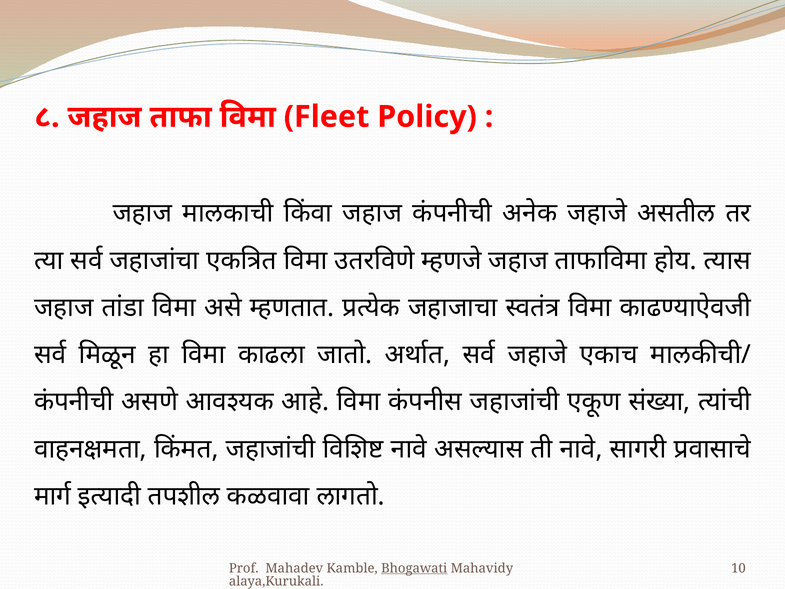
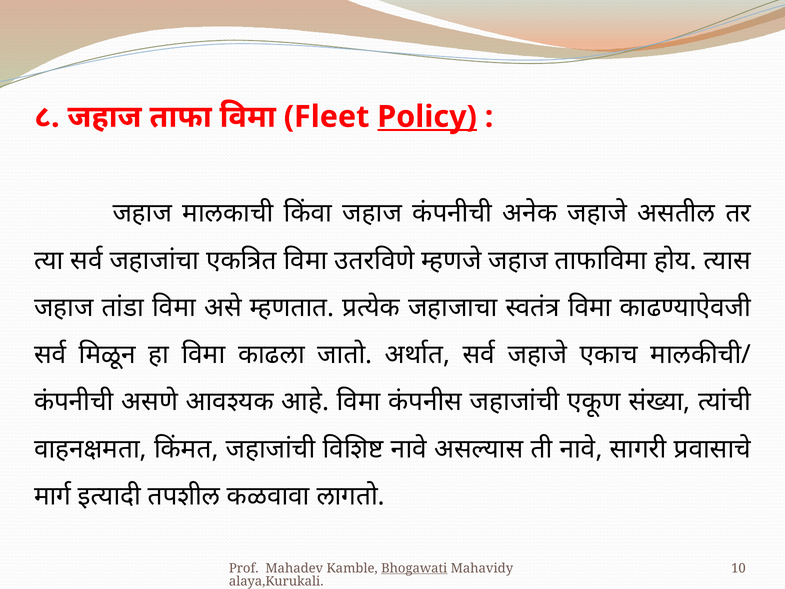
Policy underline: none -> present (427, 117)
